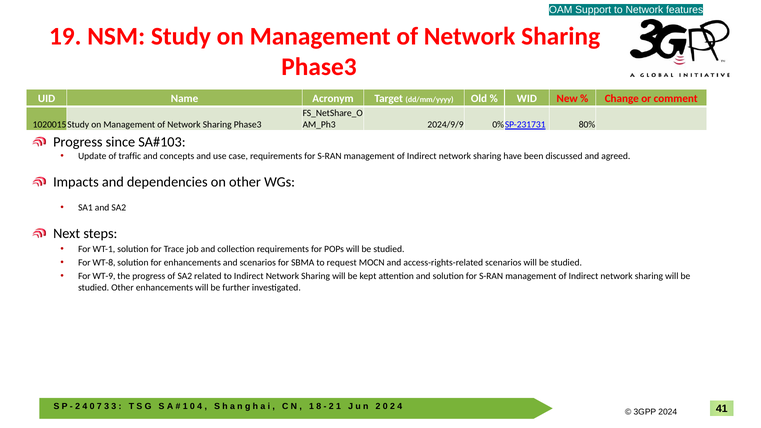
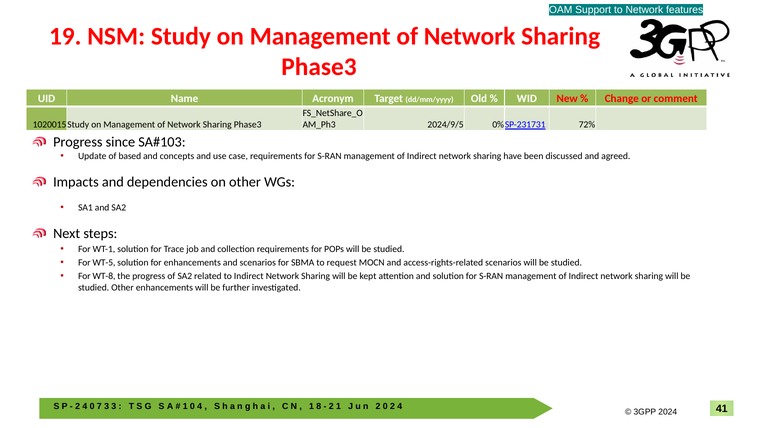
2024/9/9: 2024/9/9 -> 2024/9/5 (446, 125)
80%: 80% -> 72% (587, 125)
traffic: traffic -> based (130, 156)
WT-8: WT-8 -> WT-5 (104, 263)
WT-9: WT-9 -> WT-8 (104, 276)
